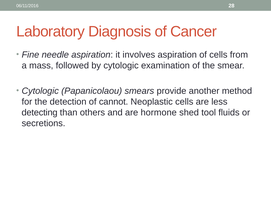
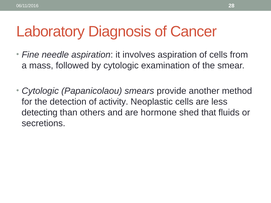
cannot: cannot -> activity (114, 102)
tool: tool -> that (209, 113)
